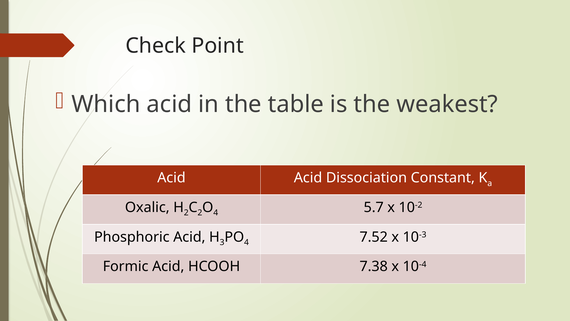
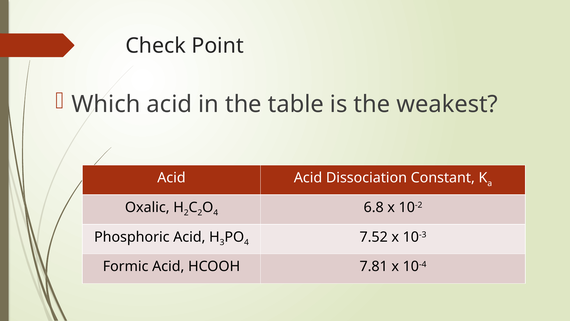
5.7: 5.7 -> 6.8 (374, 207)
7.38: 7.38 -> 7.81 (374, 266)
